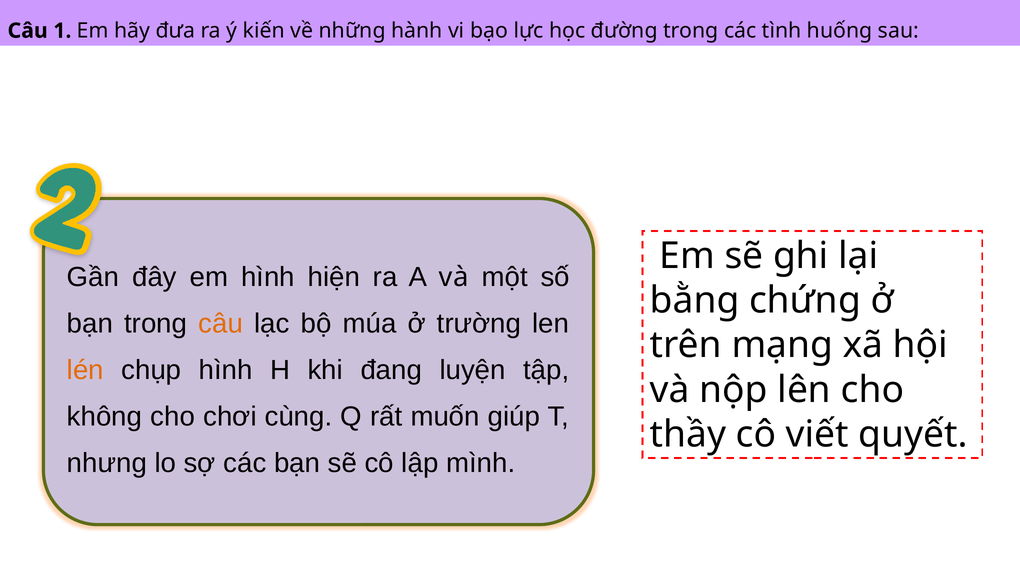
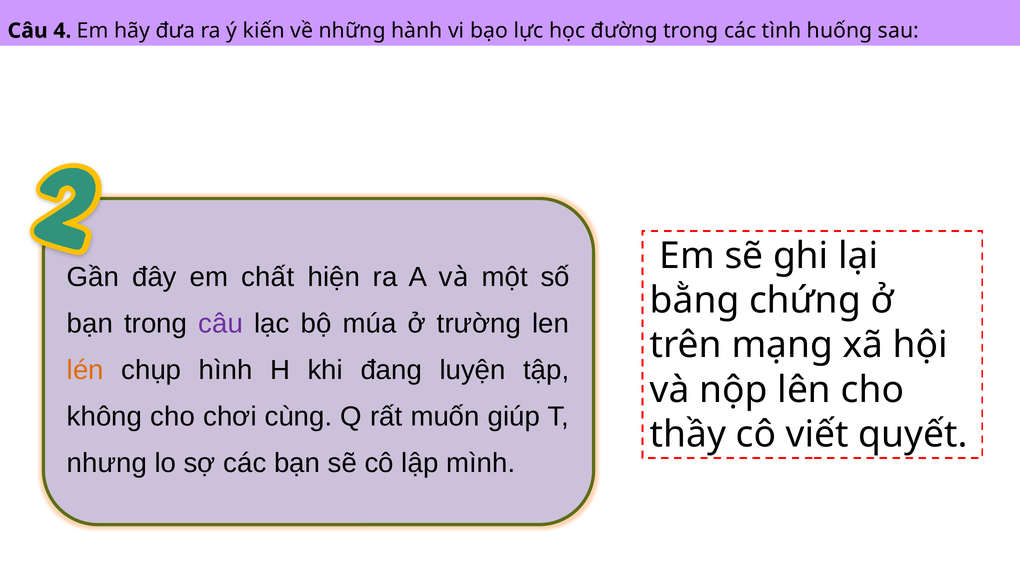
1: 1 -> 4 (62, 31)
em hình: hình -> chất (268, 277)
câu colour: orange -> purple (221, 324)
